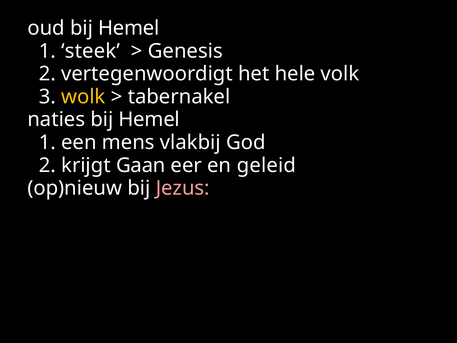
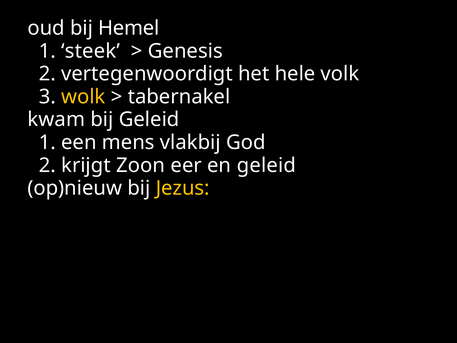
naties: naties -> kwam (56, 119)
Hemel: Hemel -> Geleid (149, 119)
Gaan: Gaan -> Zoon (141, 165)
Jezus colour: pink -> yellow (183, 188)
